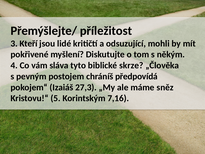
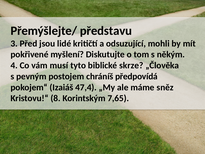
příležitost: příležitost -> představu (106, 31)
Kteří: Kteří -> Před (28, 43)
sláva: sláva -> musí (59, 65)
27,3: 27,3 -> 47,4 (86, 87)
5: 5 -> 8 (56, 98)
7,16: 7,16 -> 7,65 (118, 98)
